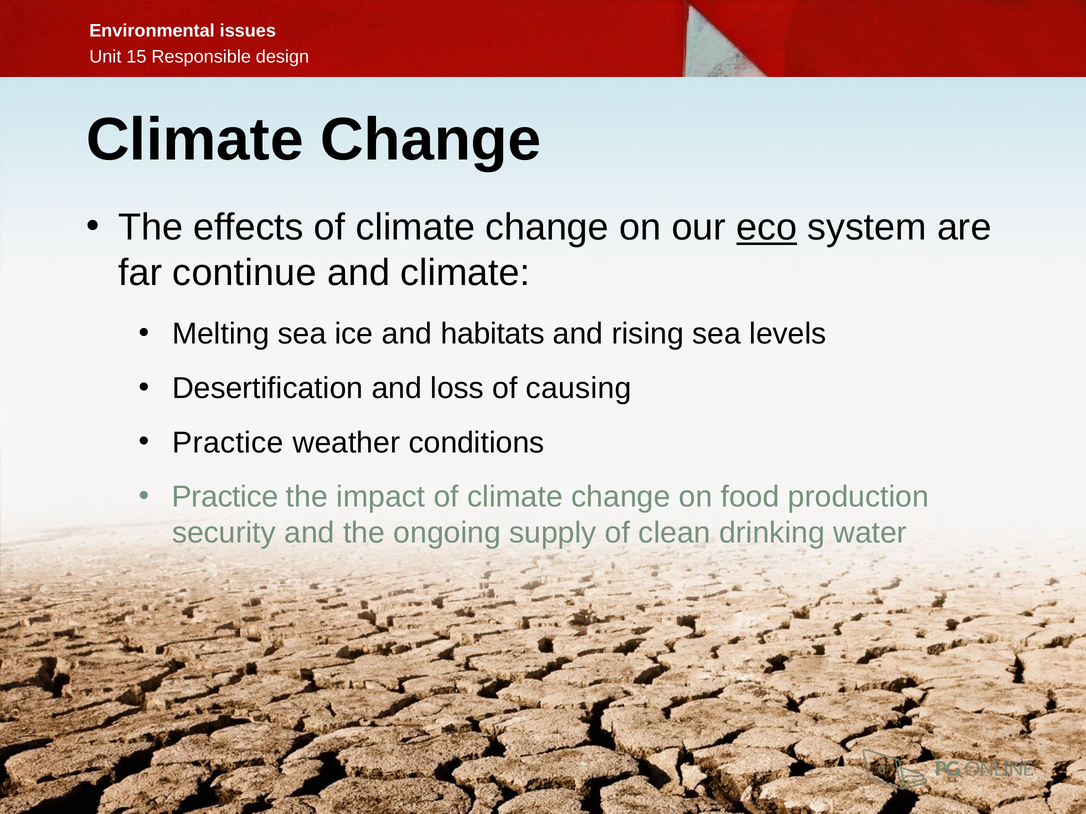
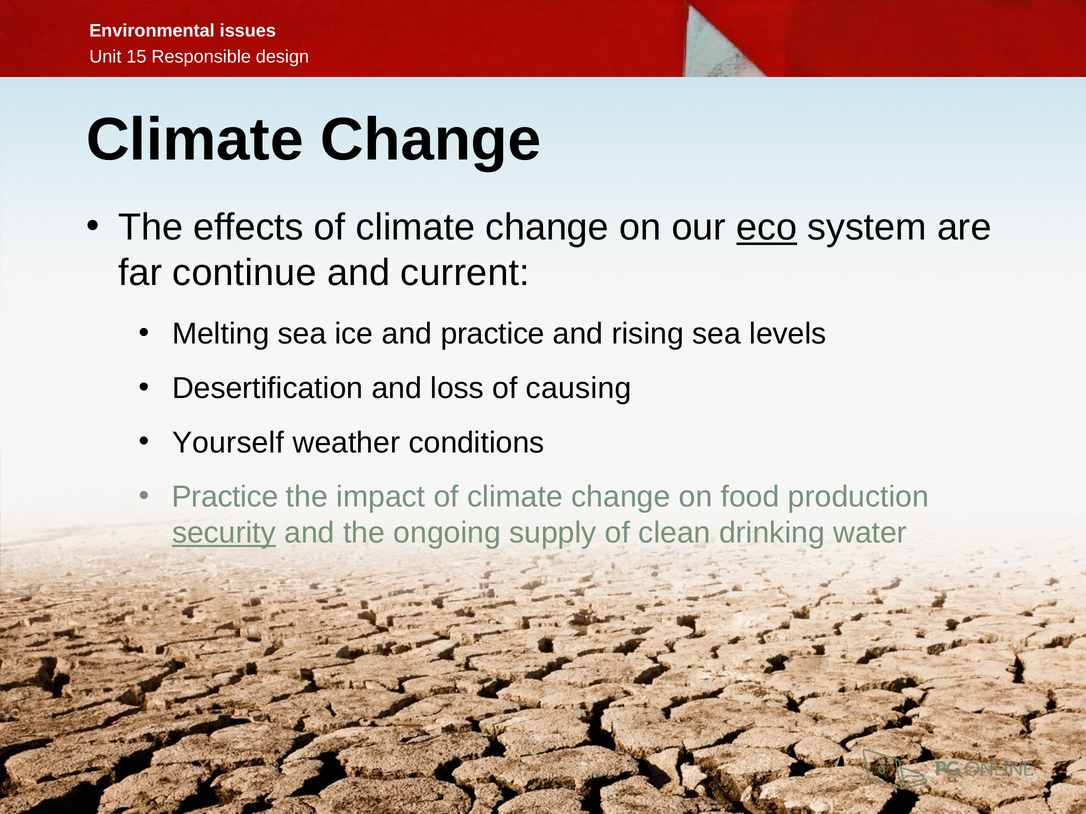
and climate: climate -> current (465, 273)
and habitats: habitats -> practice (493, 334)
Practice: Practice -> Yourself (228, 443)
security underline: none -> present (224, 533)
